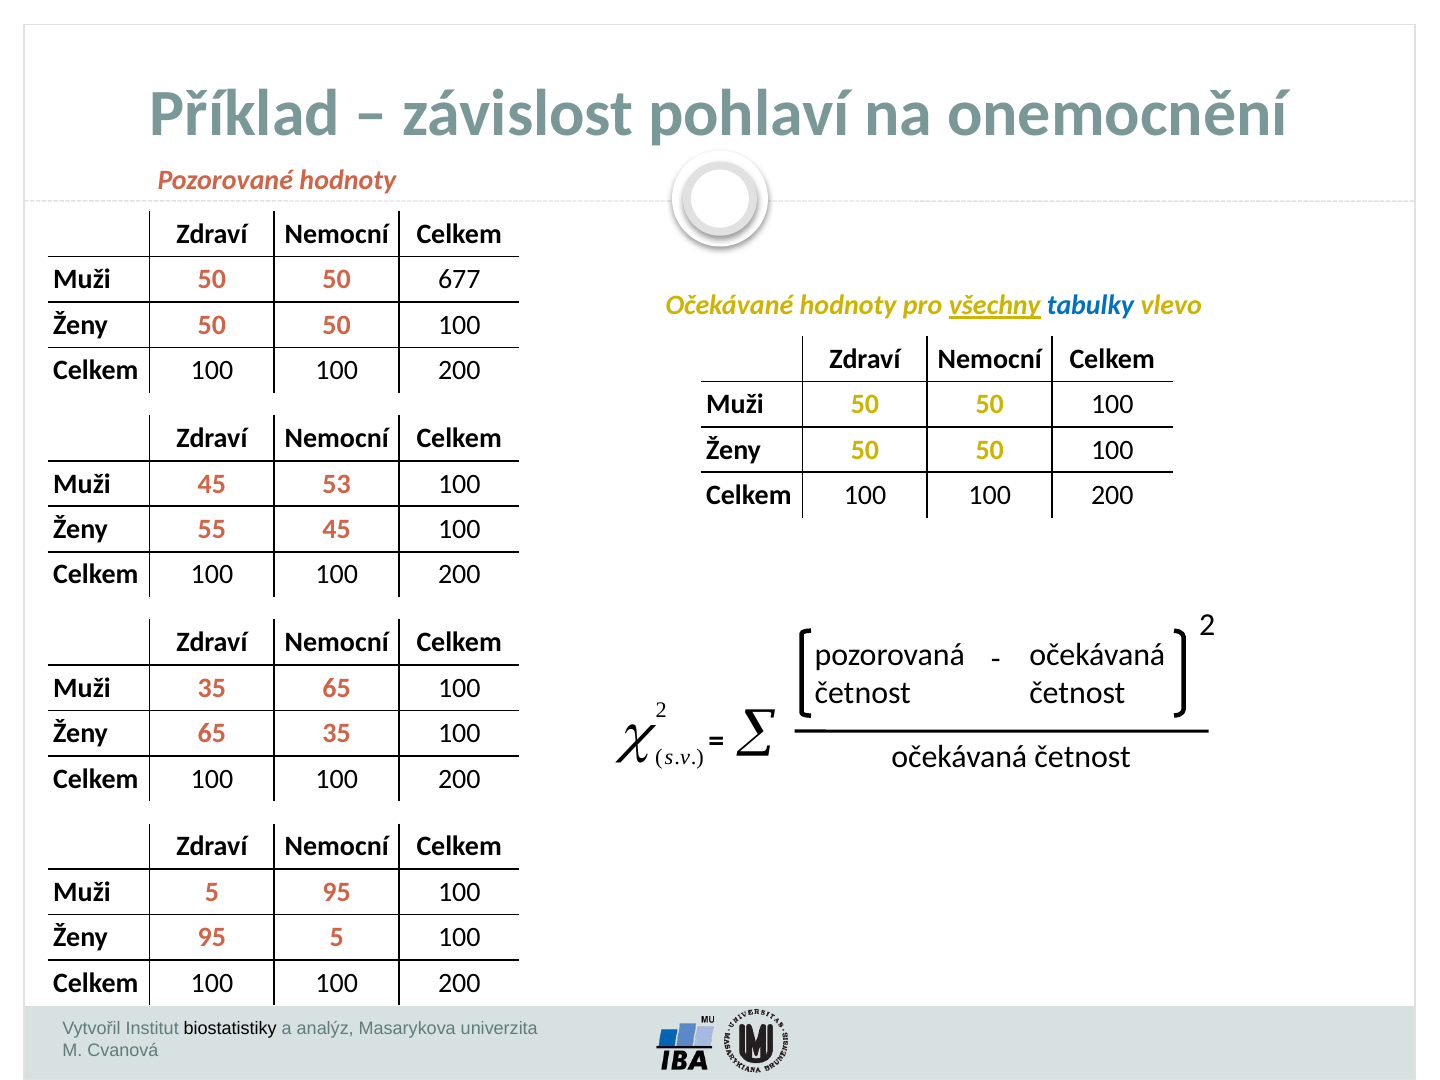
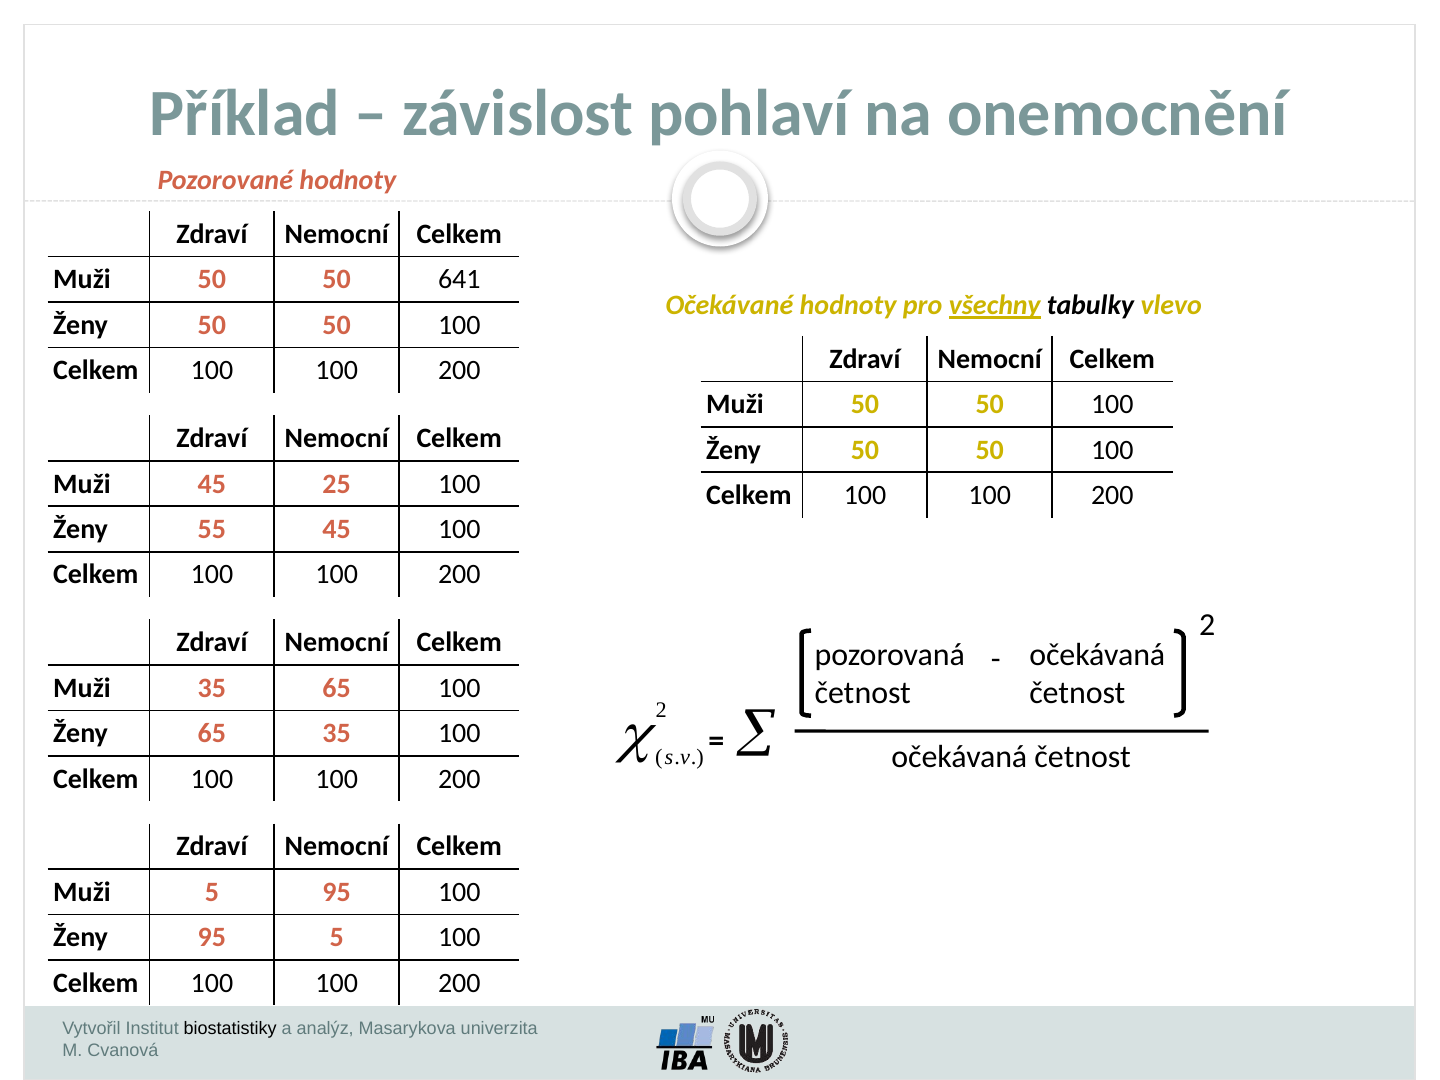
677: 677 -> 641 (459, 280)
tabulky colour: blue -> black (1090, 305)
53: 53 -> 25 (337, 484)
